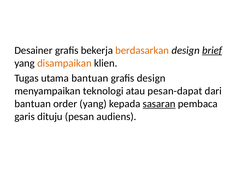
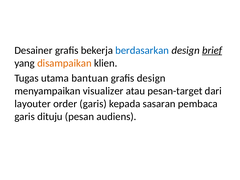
berdasarkan colour: orange -> blue (142, 50)
teknologi: teknologi -> visualizer (103, 91)
pesan-dapat: pesan-dapat -> pesan-target (175, 91)
bantuan: bantuan -> layouter (33, 104)
order yang: yang -> garis (93, 104)
sasaran underline: present -> none (159, 104)
